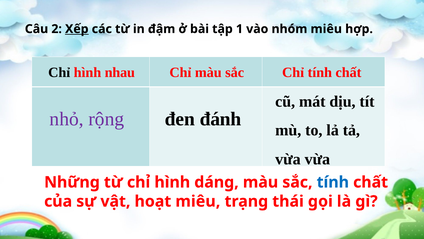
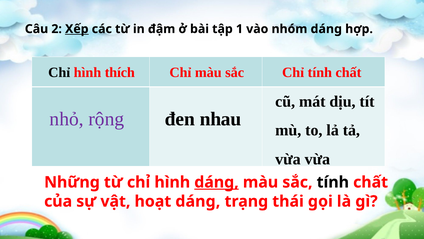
nhóm miêu: miêu -> dáng (326, 29)
nhau: nhau -> thích (120, 72)
đánh: đánh -> nhau (221, 119)
dáng underline: none -> present (216, 182)
tính colour: blue -> black (333, 182)
hoạt miêu: miêu -> dáng (198, 201)
